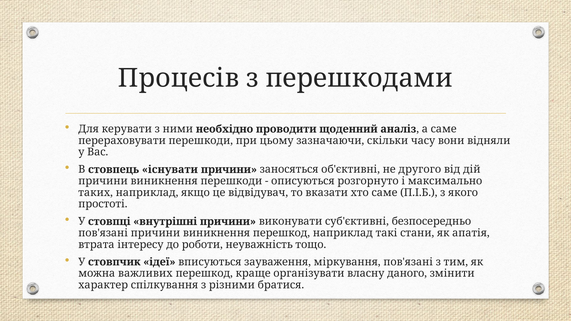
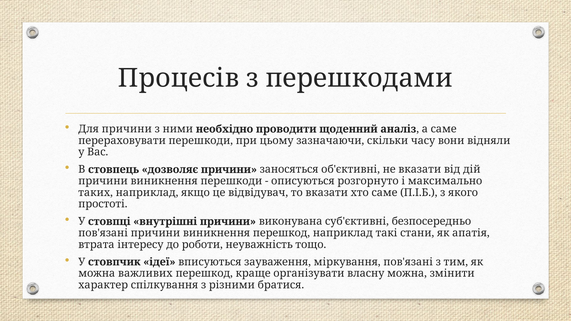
Для керувати: керувати -> причини (127, 129)
існувати: існувати -> дозволяє (170, 170)
не другого: другого -> вказати (420, 170)
виконувати: виконувати -> виконувана (291, 222)
власну даного: даного -> можна (407, 274)
